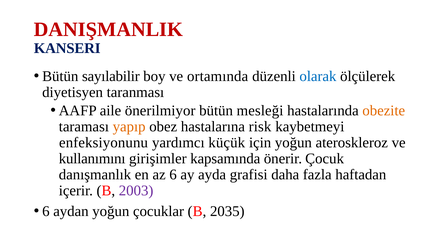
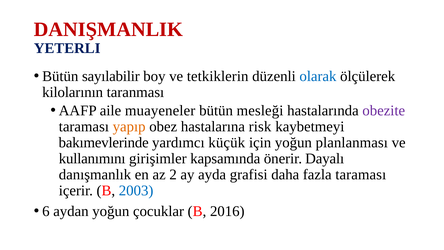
KANSERI: KANSERI -> YETERLI (67, 48)
ortamında: ortamında -> tetkiklerin (218, 76)
diyetisyen: diyetisyen -> kilolarının (73, 92)
önerilmiyor: önerilmiyor -> muayeneler (160, 110)
obezite colour: orange -> purple (384, 110)
enfeksiyonunu: enfeksiyonunu -> bakımevlerinde (104, 142)
ateroskleroz: ateroskleroz -> planlanması (352, 142)
Çocuk: Çocuk -> Dayalı (325, 158)
6: 6 -> 2 (173, 174)
fazla haftadan: haftadan -> taraması (361, 174)
2003 colour: purple -> blue (136, 190)
2035: 2035 -> 2016 (227, 211)
